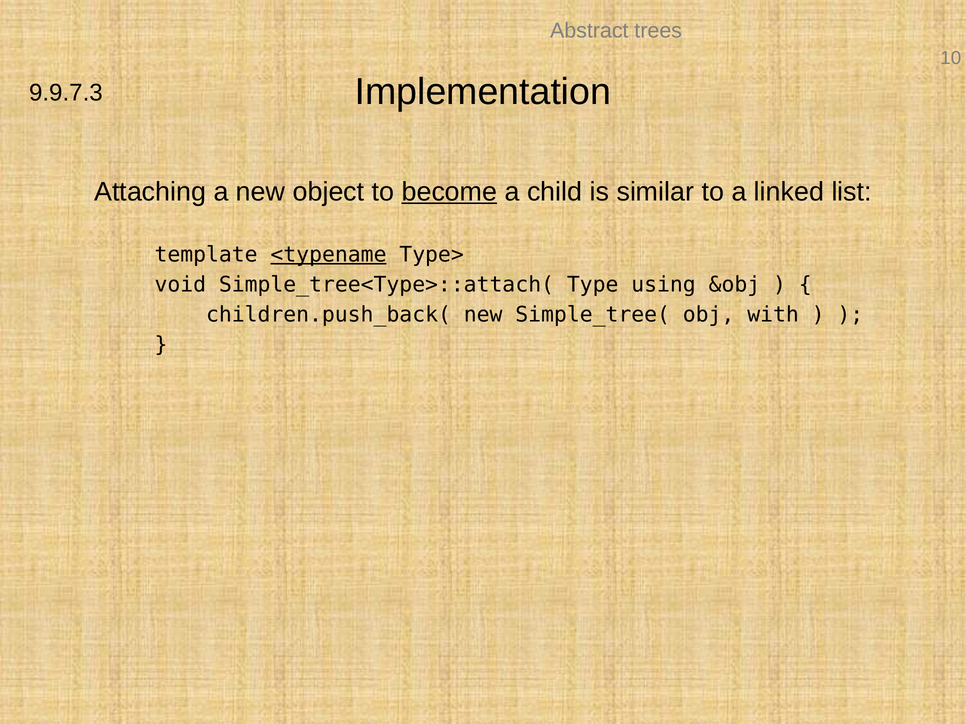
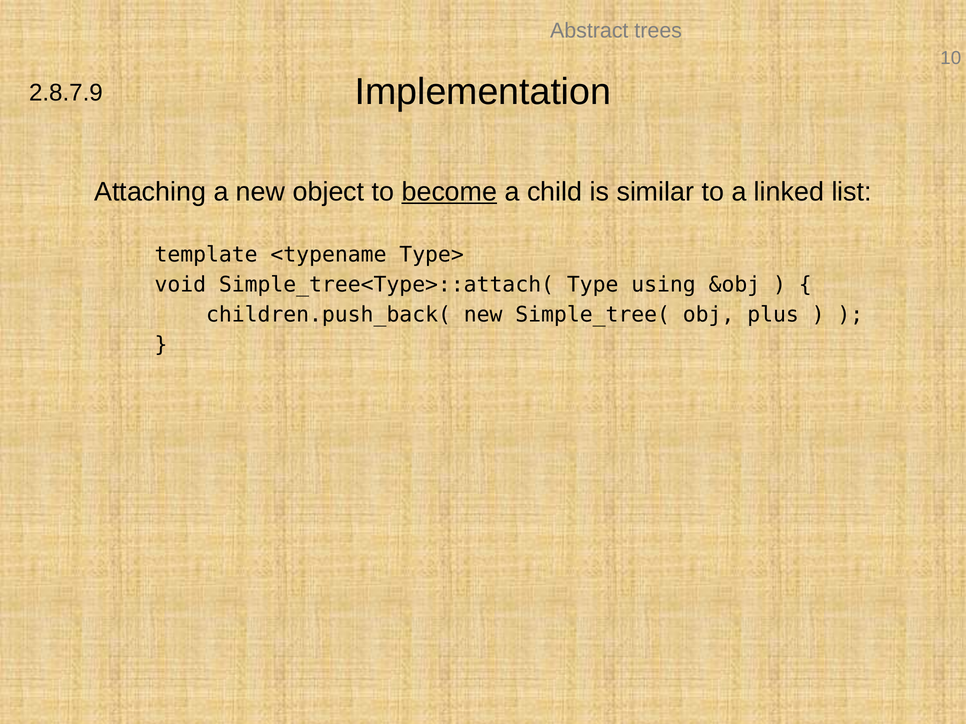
9.9.7.3: 9.9.7.3 -> 2.8.7.9 (66, 93)
<typename underline: present -> none (328, 255)
with: with -> plus (773, 315)
